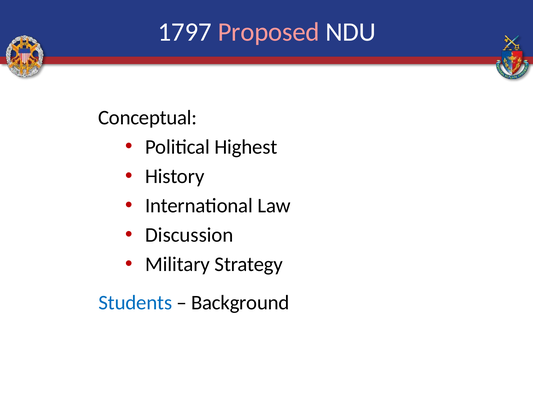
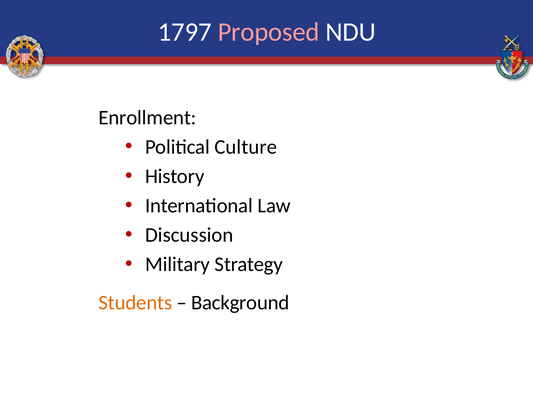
Conceptual: Conceptual -> Enrollment (147, 118)
Highest: Highest -> Culture (246, 147)
Students colour: blue -> orange (135, 302)
